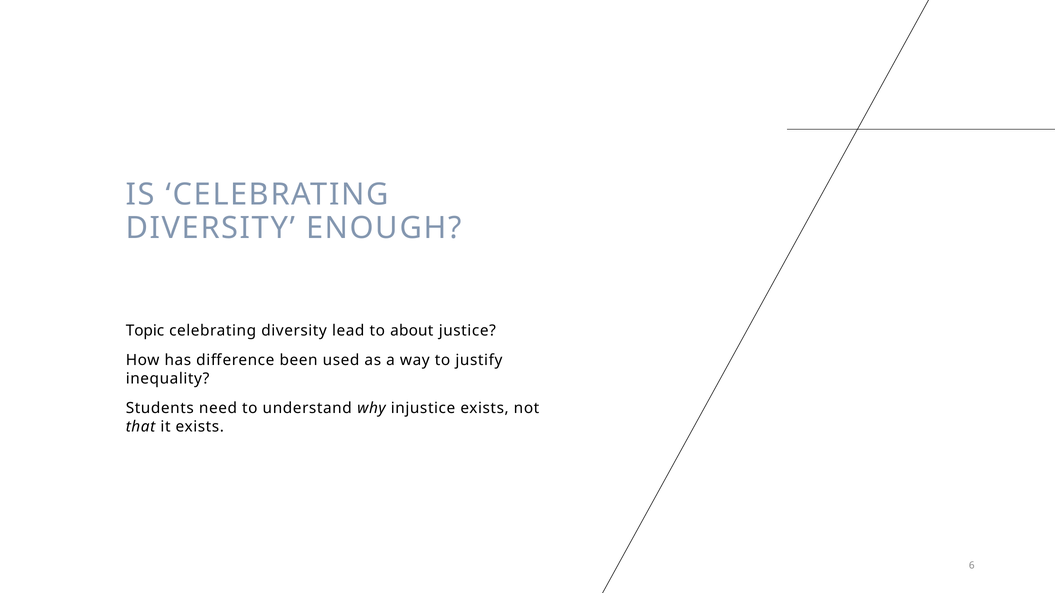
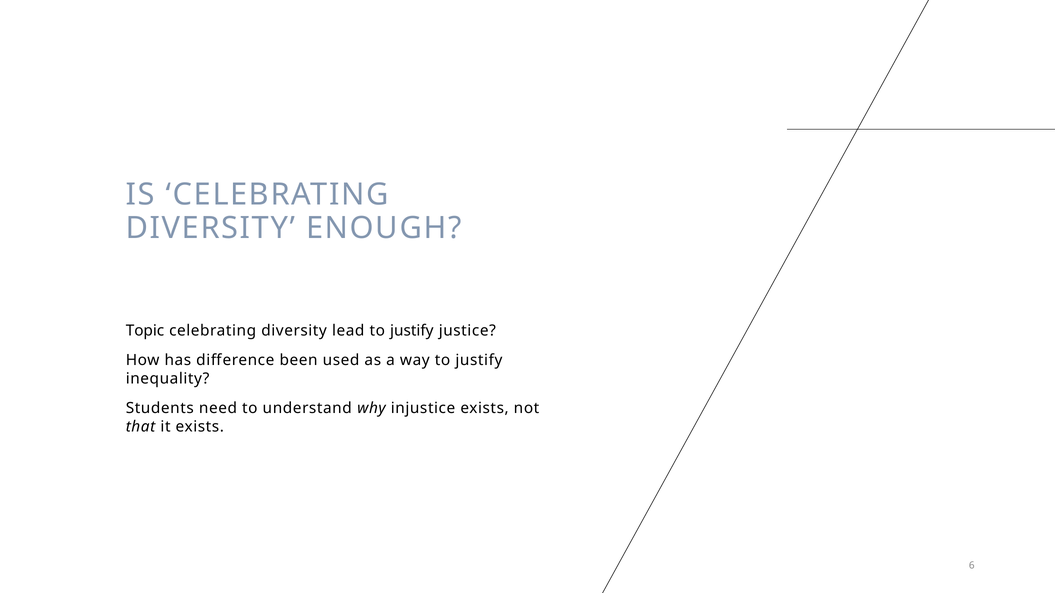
lead to about: about -> justify (412, 331)
